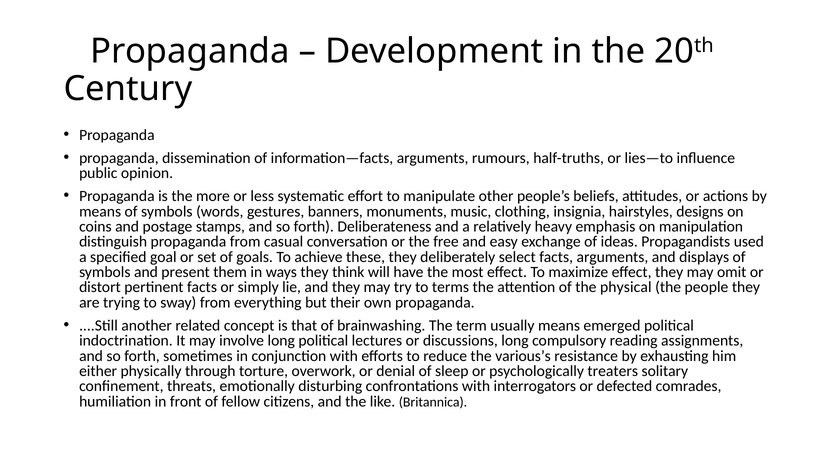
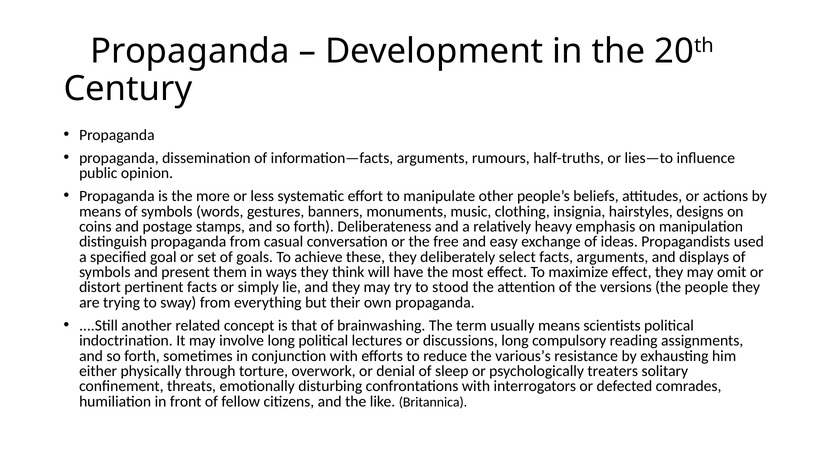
terms: terms -> stood (450, 287)
physical: physical -> versions (626, 287)
emerged: emerged -> scientists (612, 325)
